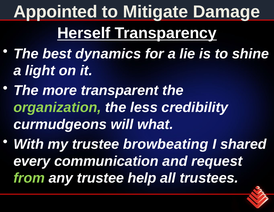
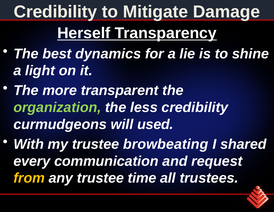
Appointed: Appointed -> Credibility (55, 12)
what: what -> used (155, 124)
from colour: light green -> yellow (29, 178)
help: help -> time (142, 178)
